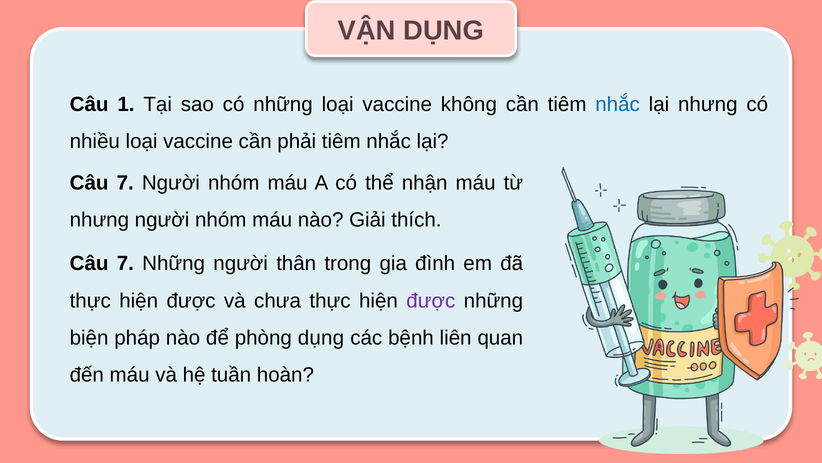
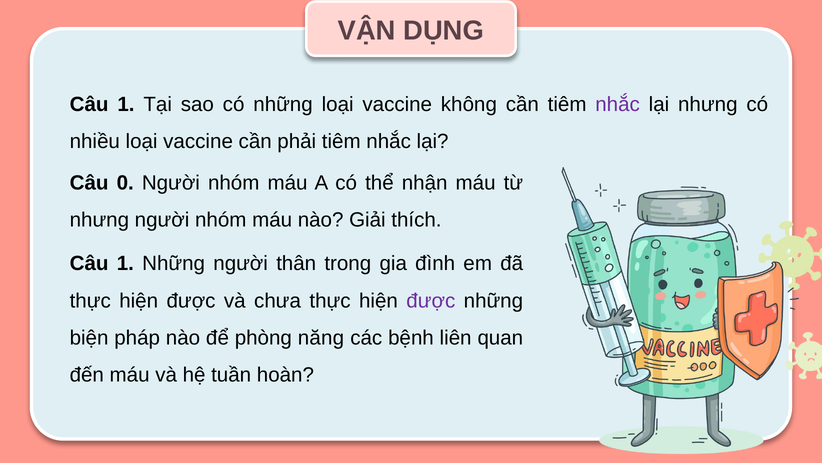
nhắc colour: blue -> purple (618, 104)
7: 7 -> 0 (125, 183)
7: 7 -> 1 (125, 263)
phòng dụng: dụng -> năng (321, 337)
